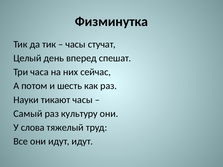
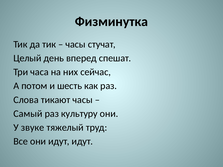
Науки: Науки -> Слова (26, 100)
слова: слова -> звуке (33, 128)
